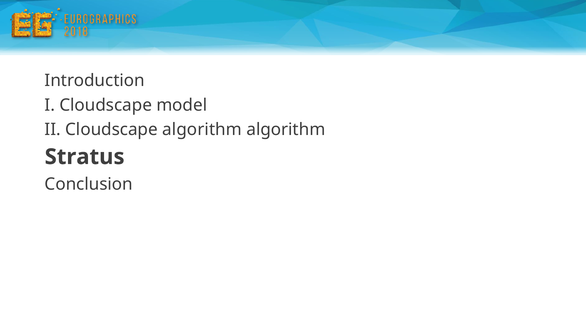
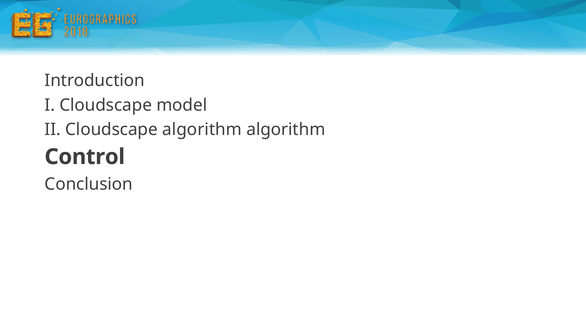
Stratus: Stratus -> Control (85, 157)
